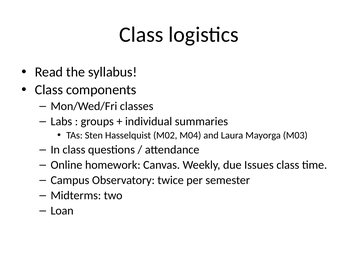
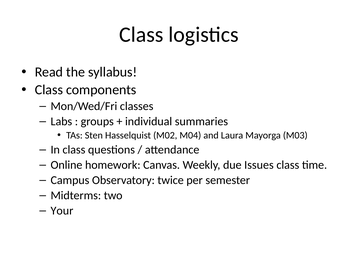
Loan: Loan -> Your (62, 210)
